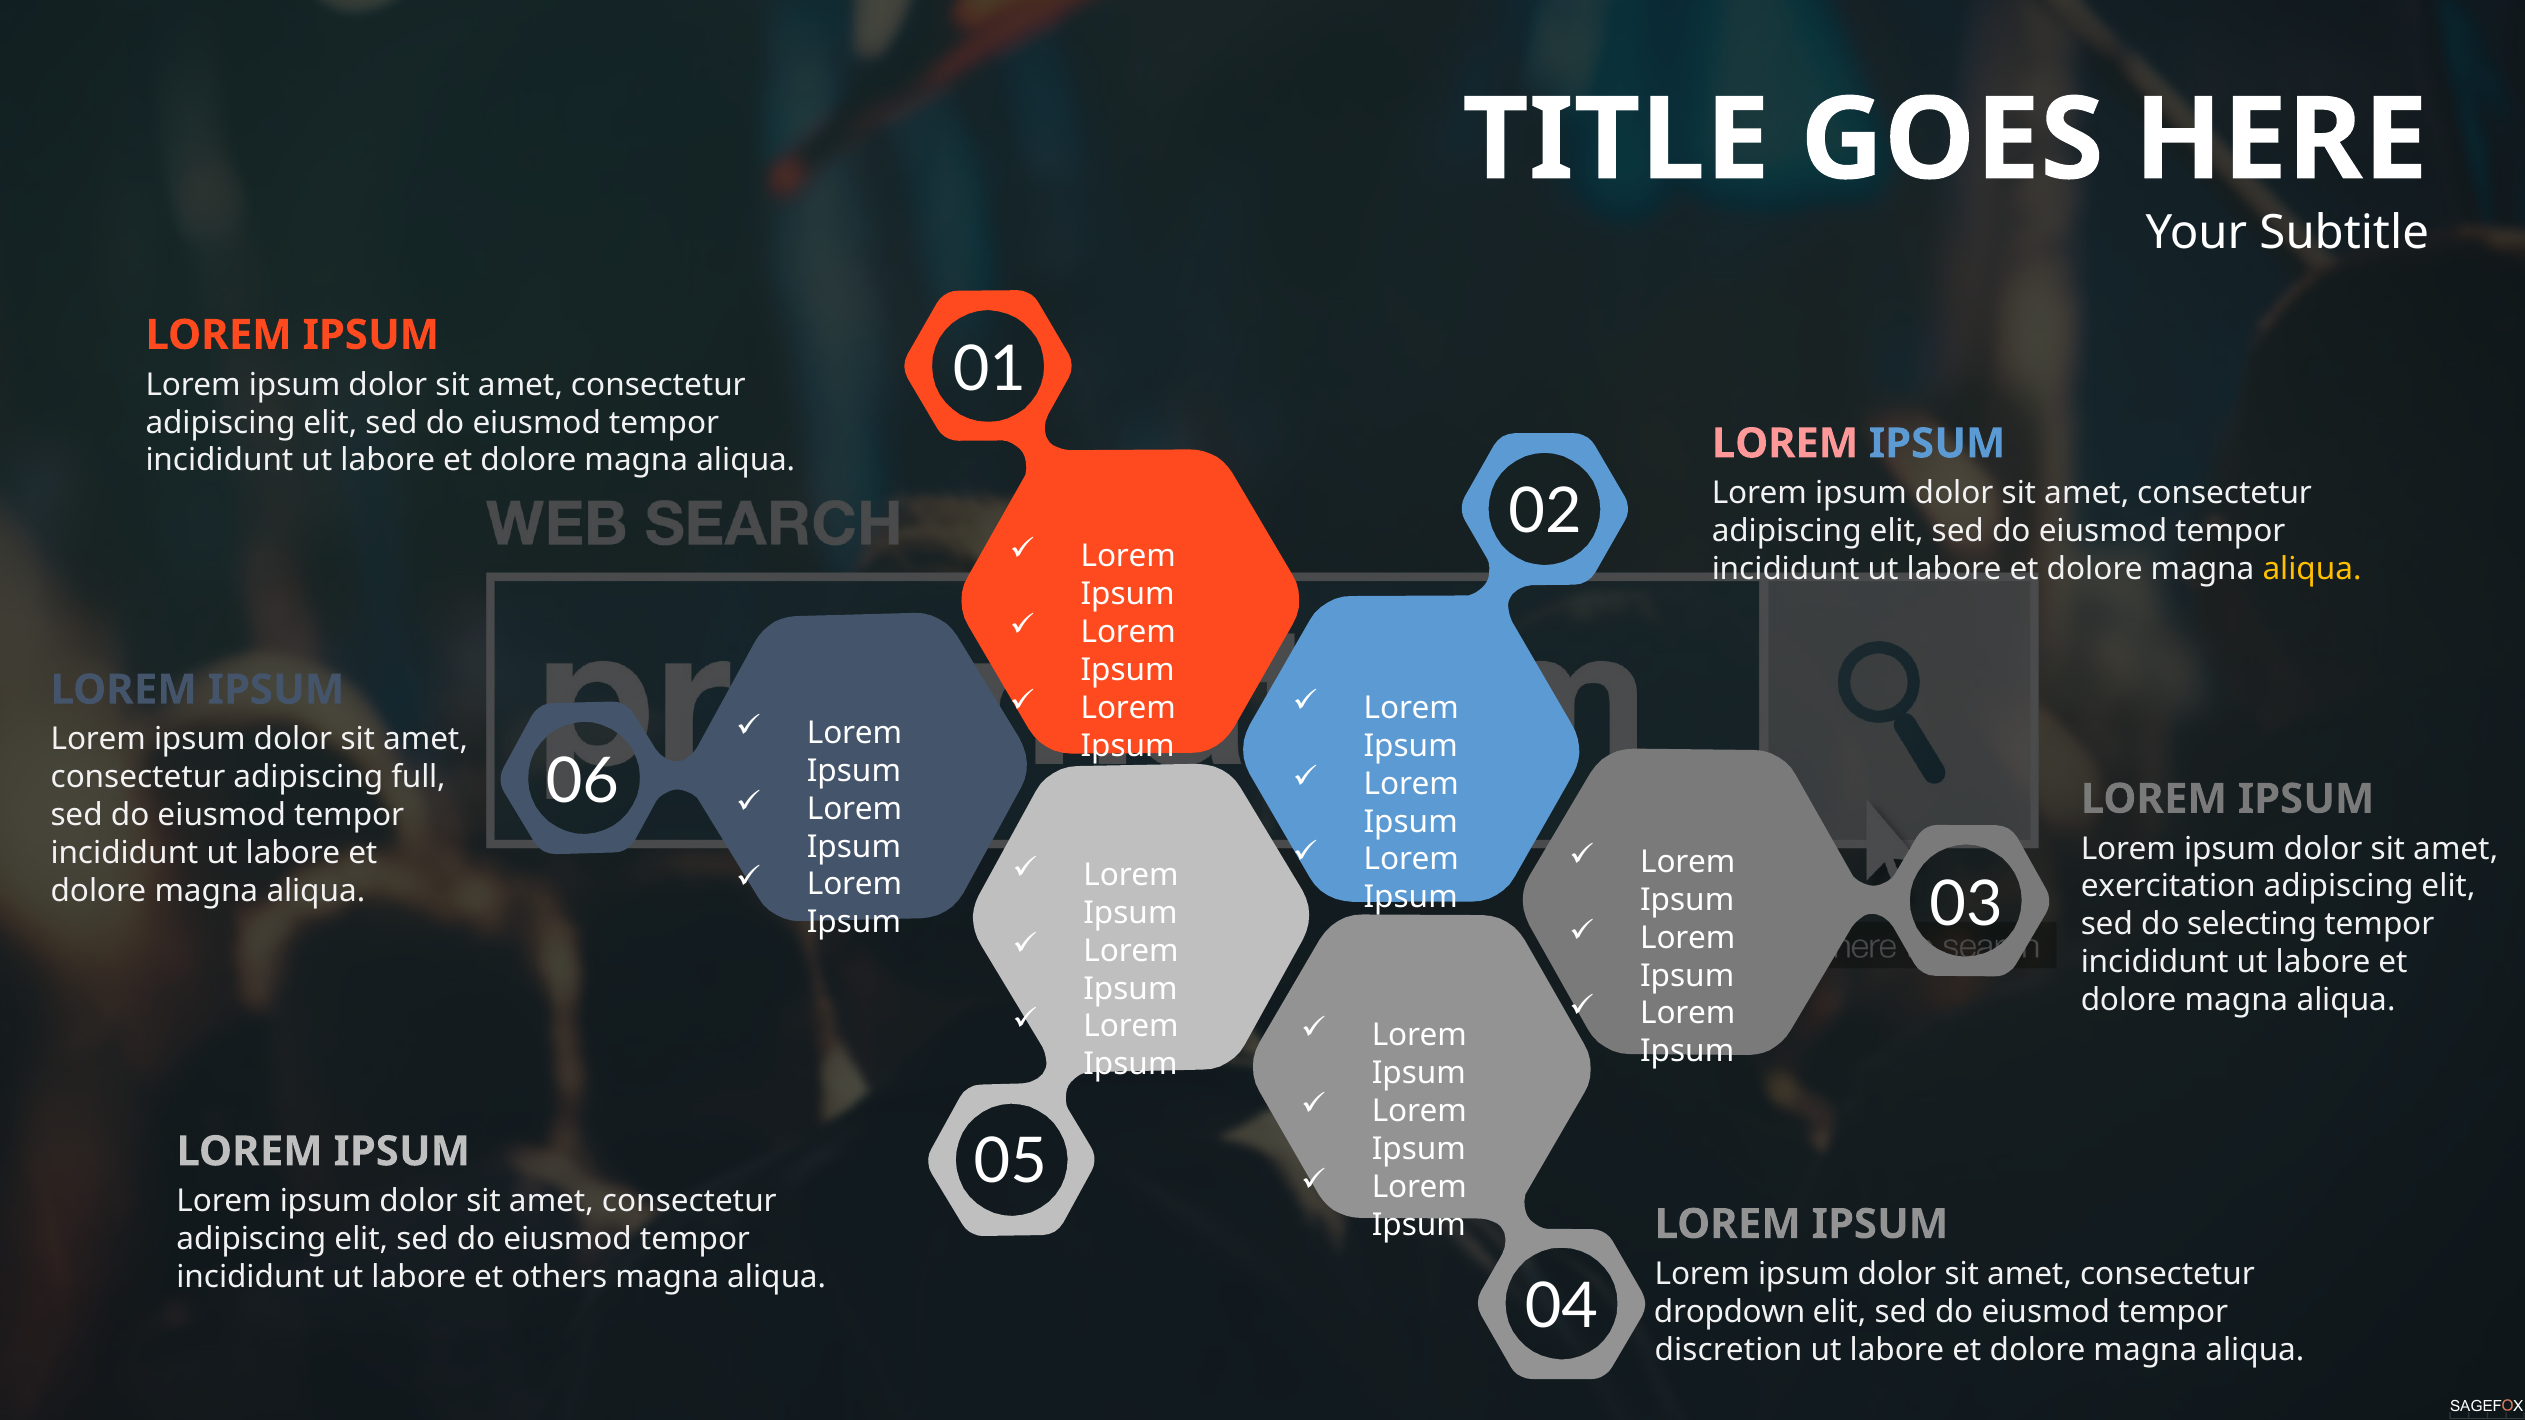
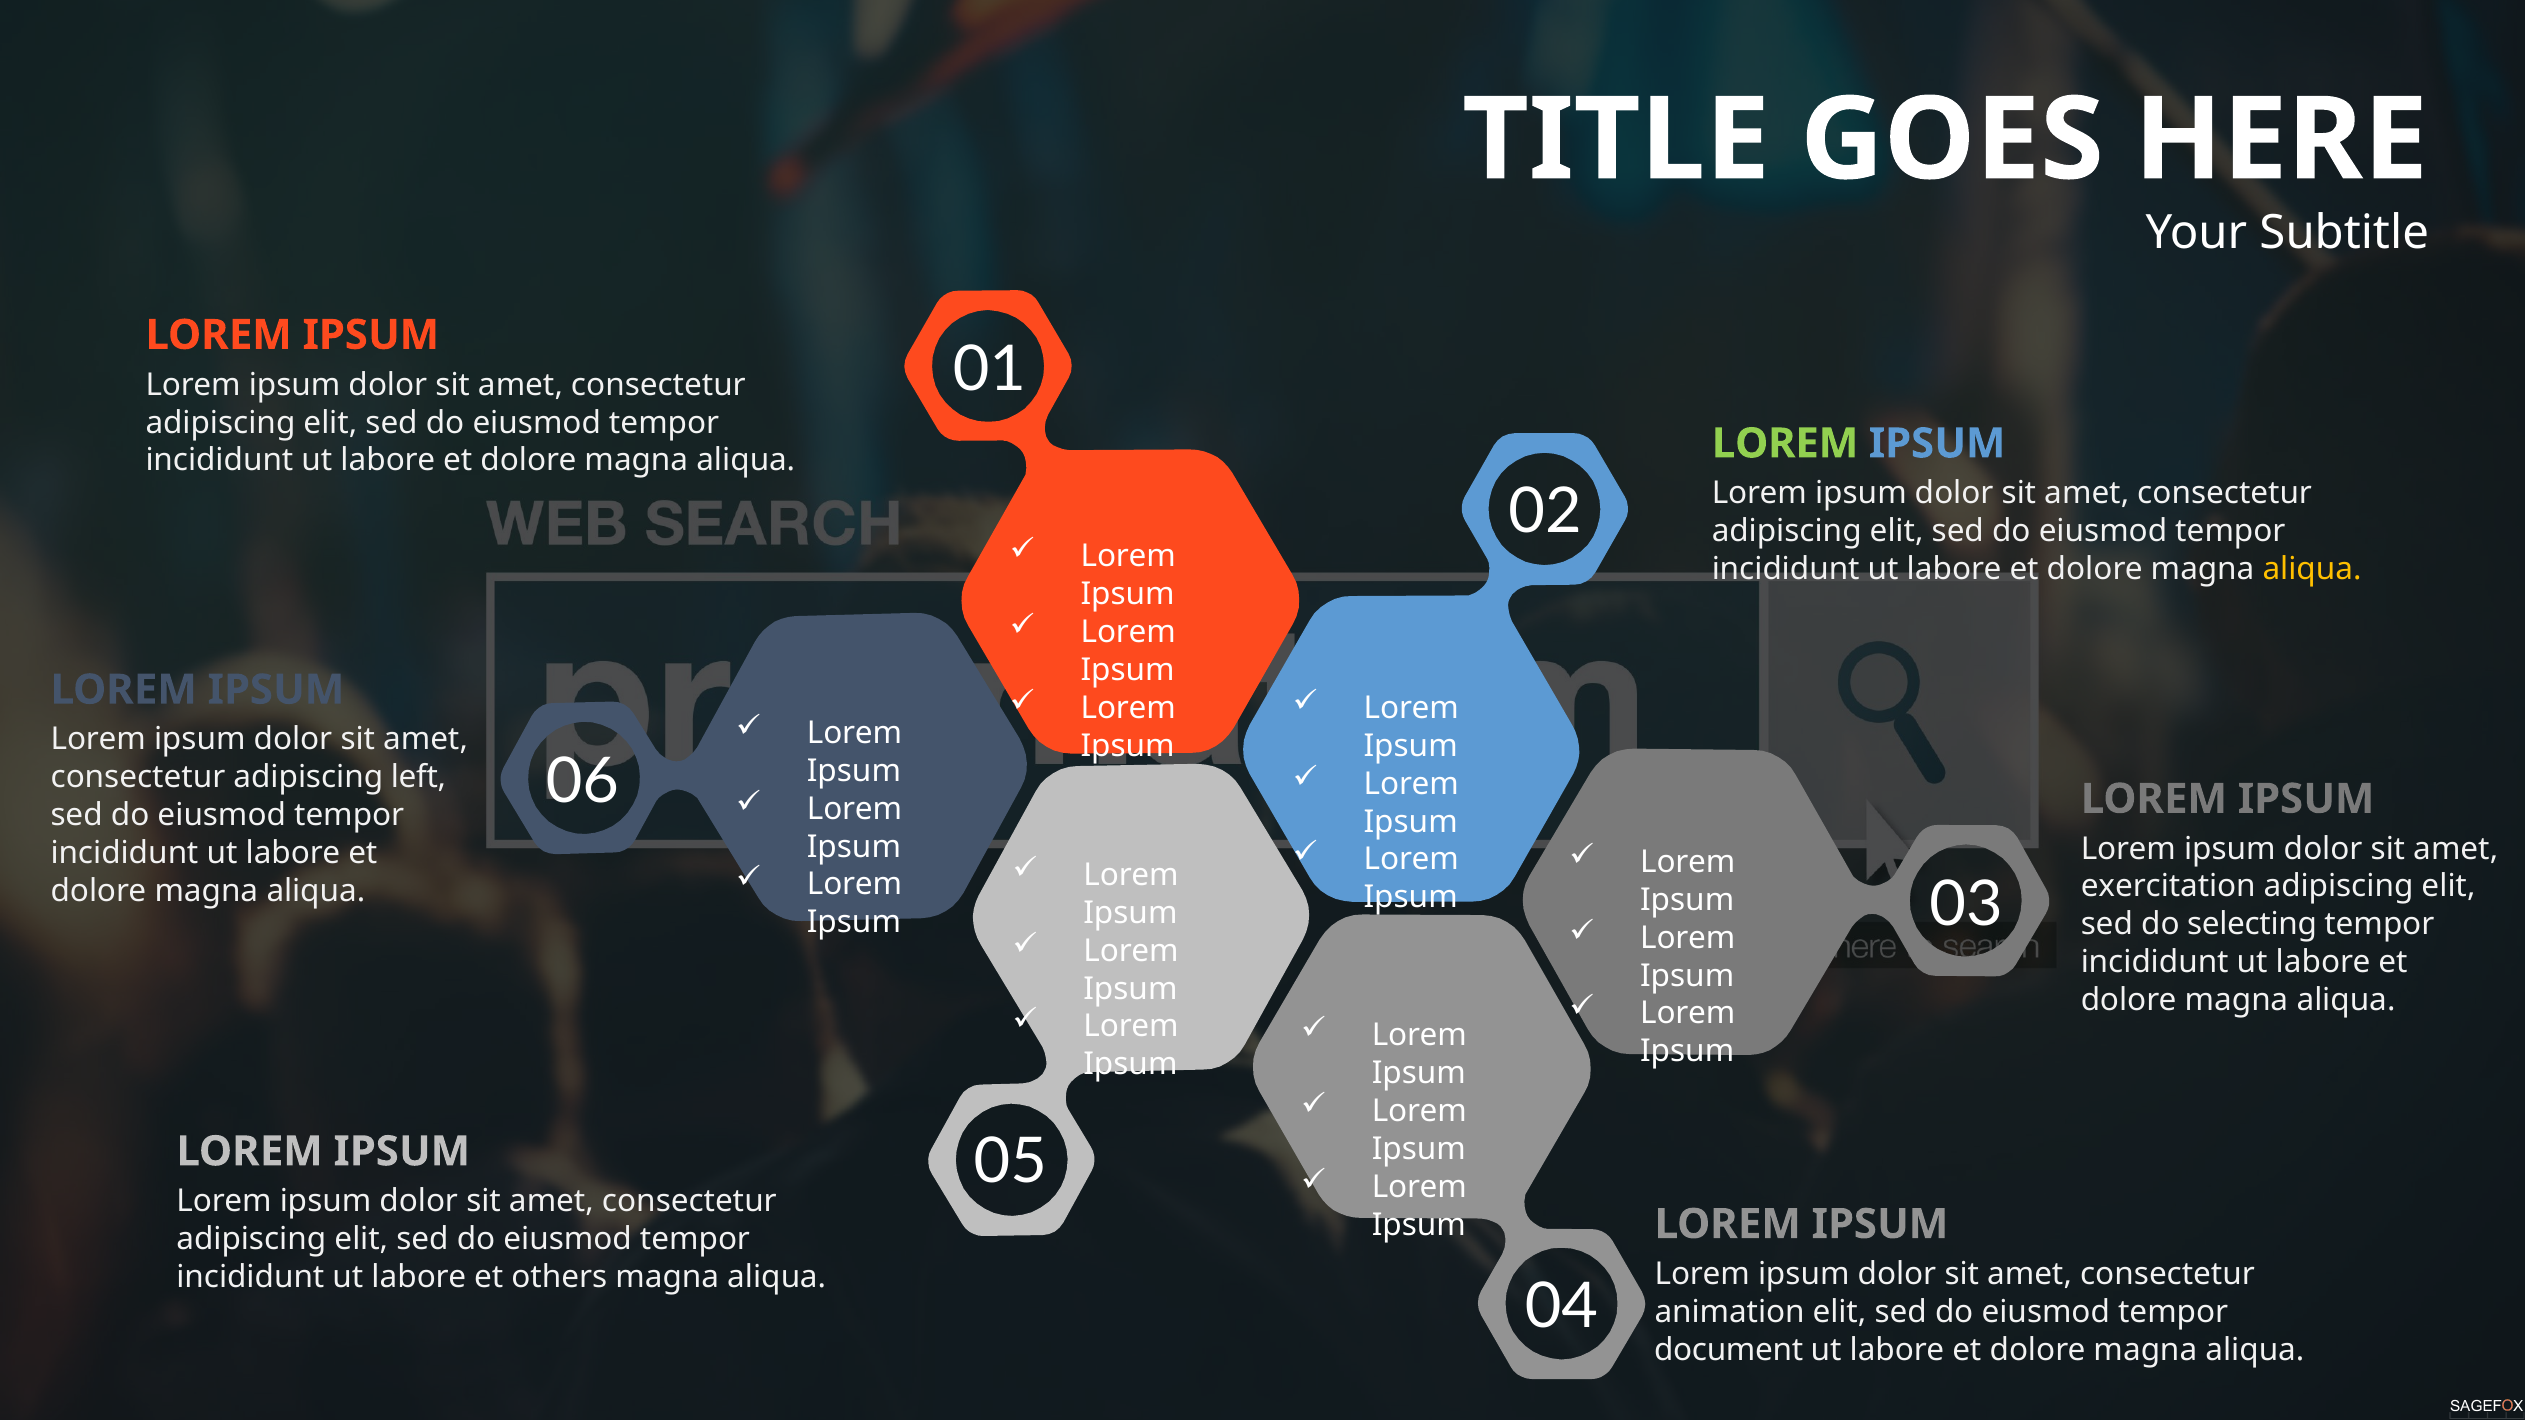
LOREM colour: pink -> light green (1785, 444)
full: full -> left (419, 778)
dropdown: dropdown -> animation (1730, 1312)
discretion: discretion -> document (1729, 1350)
